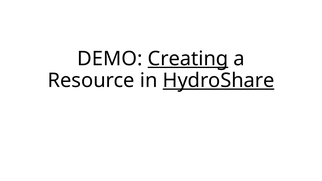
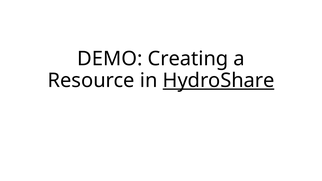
Creating underline: present -> none (188, 59)
